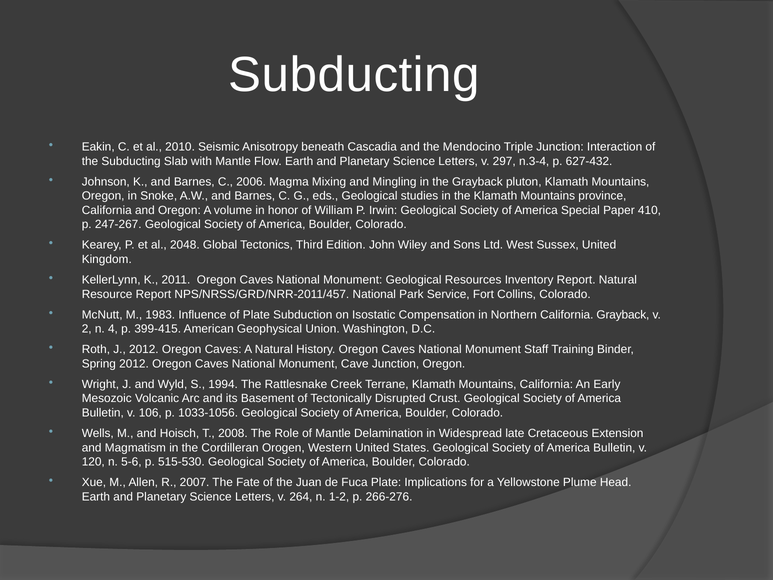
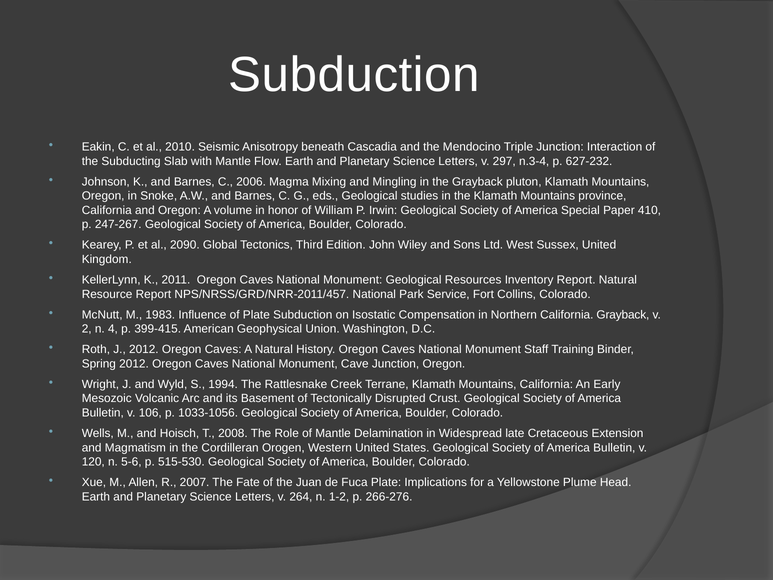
Subducting: Subducting -> Subduction (354, 75)
627-432: 627-432 -> 627-232 (589, 161)
2048: 2048 -> 2090 (185, 245)
